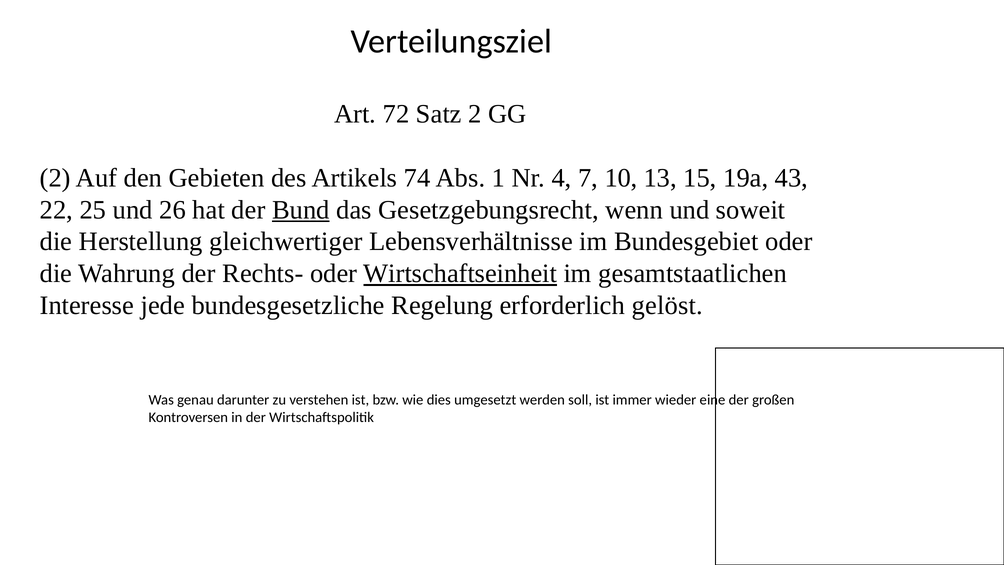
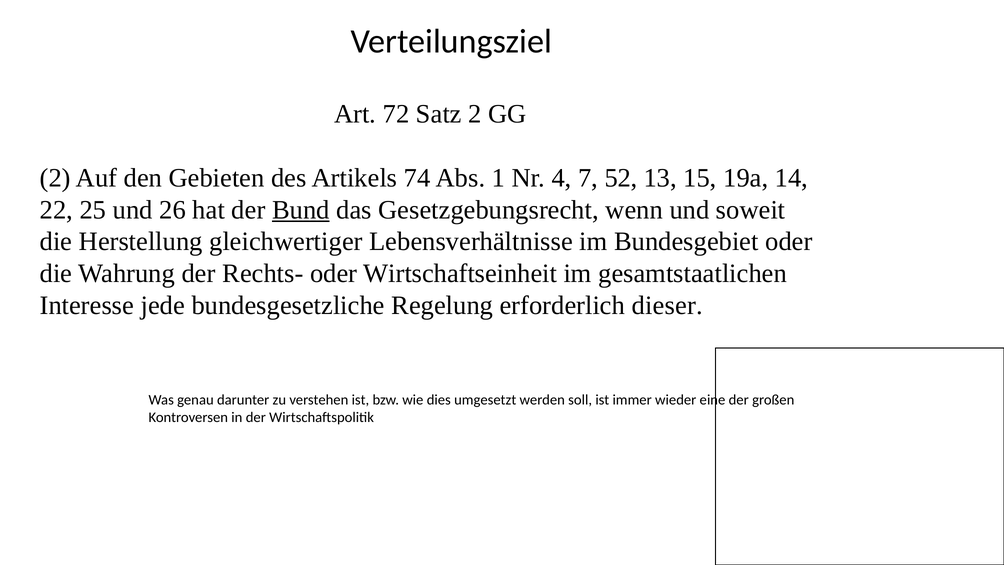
10: 10 -> 52 (621, 178)
43: 43 -> 14 (791, 178)
Wirtschaftseinheit underline: present -> none (460, 273)
gelöst: gelöst -> dieser (667, 305)
